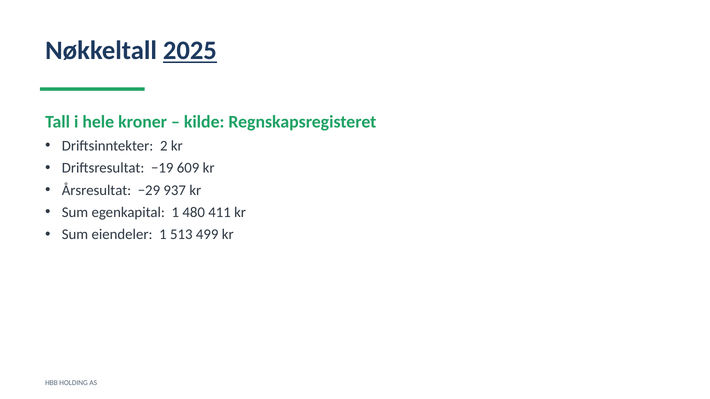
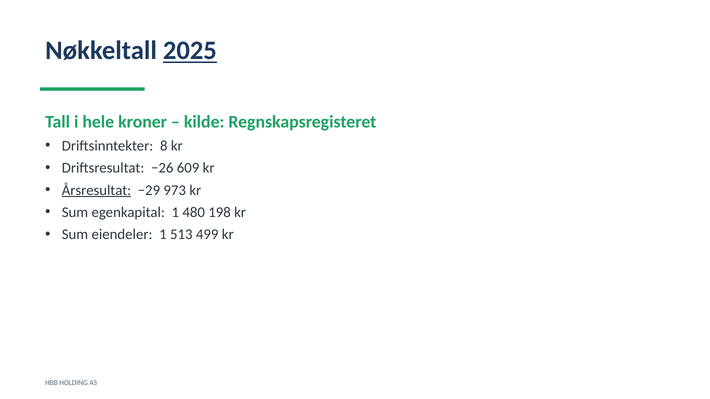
2: 2 -> 8 (164, 146)
−19: −19 -> −26 (162, 168)
Årsresultat underline: none -> present (96, 190)
937: 937 -> 973 (175, 190)
411: 411 -> 198 (220, 213)
